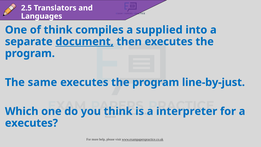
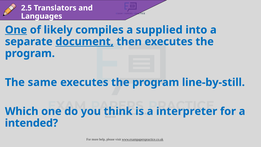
One underline: none -> present (16, 30)
of think: think -> likely (58, 30)
line-by-just: line-by-just -> line-by-still (213, 82)
executes: executes -> intended (31, 123)
